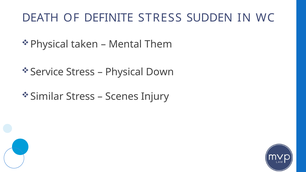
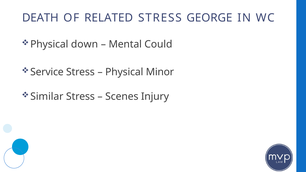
DEFINITE: DEFINITE -> RELATED (109, 18)
SUDDEN: SUDDEN -> GEORGE (209, 18)
taken: taken -> down (84, 44)
Them: Them -> Could (158, 44)
Down: Down -> Minor (160, 72)
